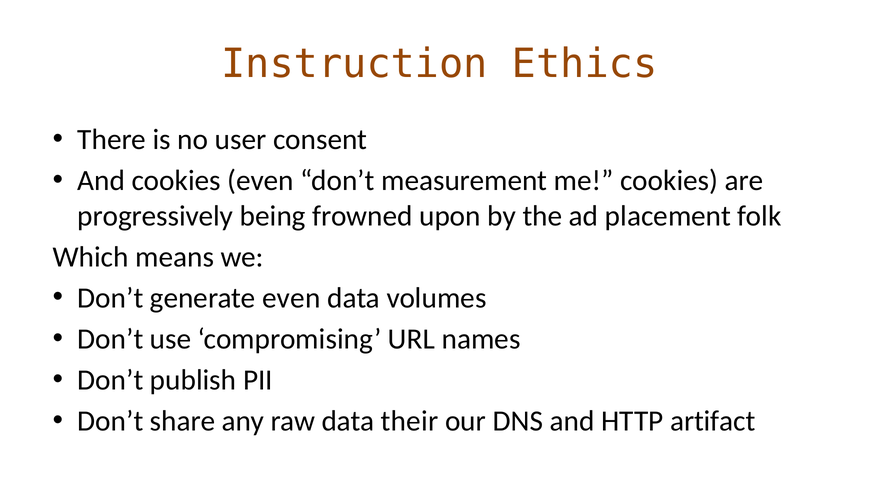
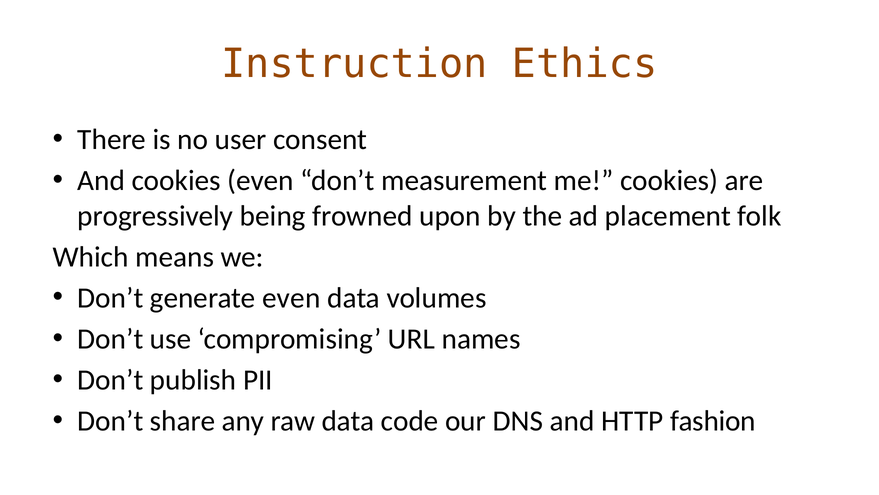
their: their -> code (410, 421)
artifact: artifact -> fashion (713, 421)
